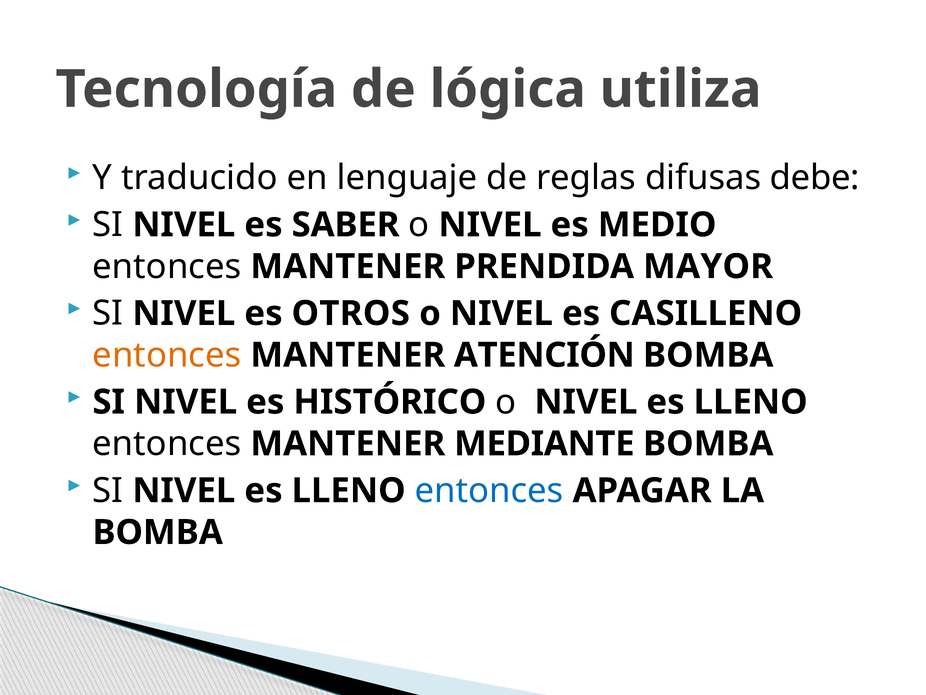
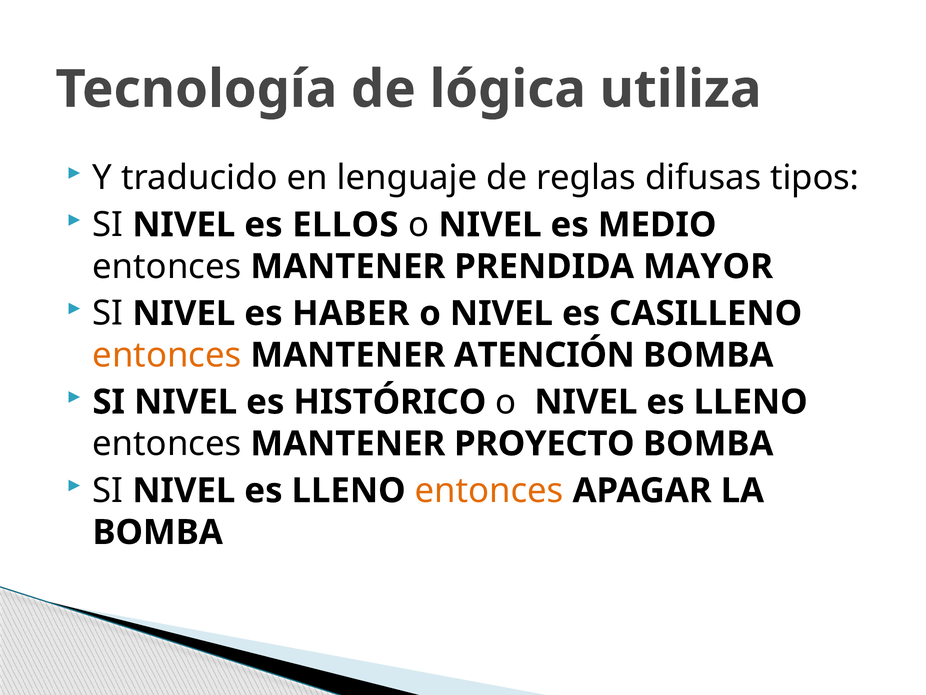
debe: debe -> tipos (815, 178)
SABER: SABER -> ELLOS (345, 225)
OTROS: OTROS -> HABER (351, 313)
MEDIANTE: MEDIANTE -> PROYECTO (544, 444)
entonces colour: blue -> orange (489, 490)
